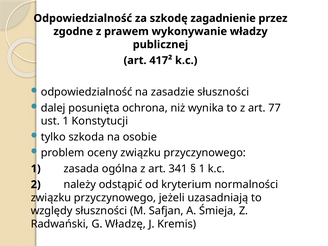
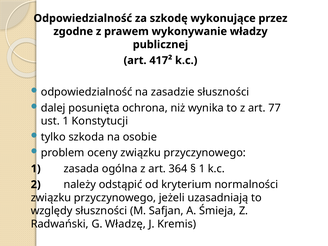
zagadnienie: zagadnienie -> wykonujące (223, 18)
341: 341 -> 364 (178, 169)
